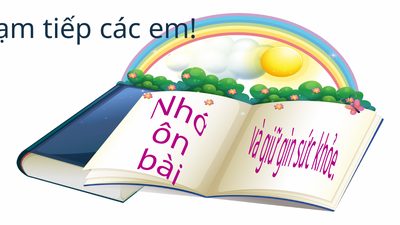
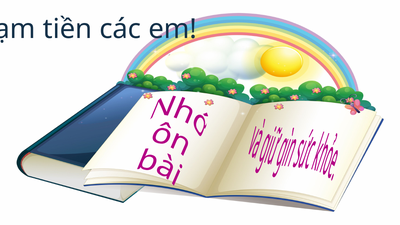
tiếp: tiếp -> tiền (68, 29)
